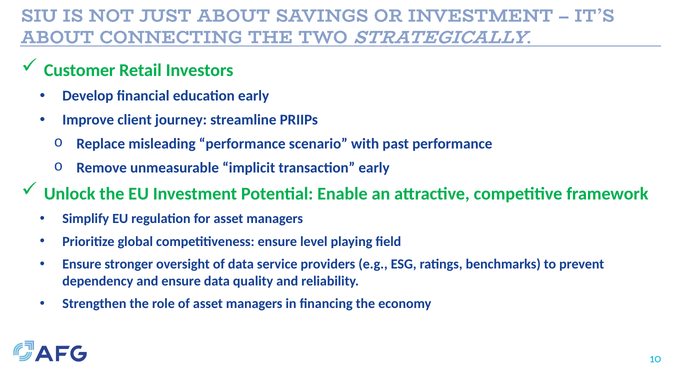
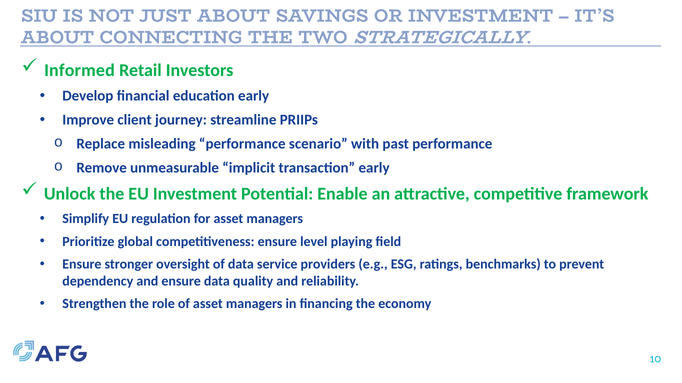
Customer: Customer -> Informed (79, 71)
